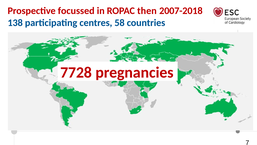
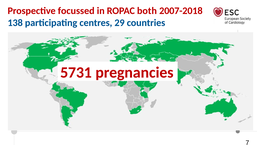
then: then -> both (147, 11)
58: 58 -> 29 (120, 23)
7728: 7728 -> 5731 (76, 72)
